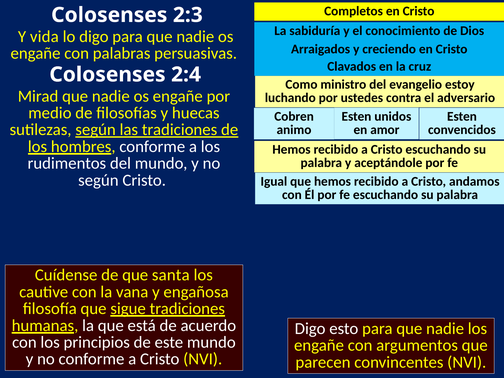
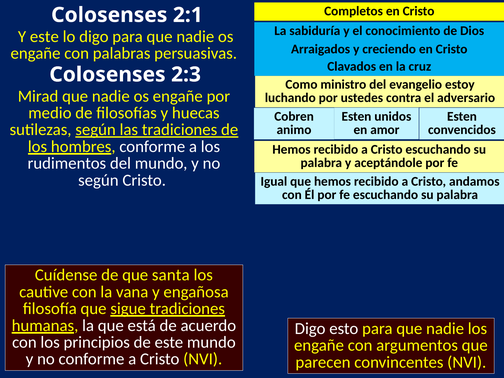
2:3: 2:3 -> 2:1 (188, 15)
Y vida: vida -> este (44, 37)
2:4: 2:4 -> 2:3 (186, 75)
